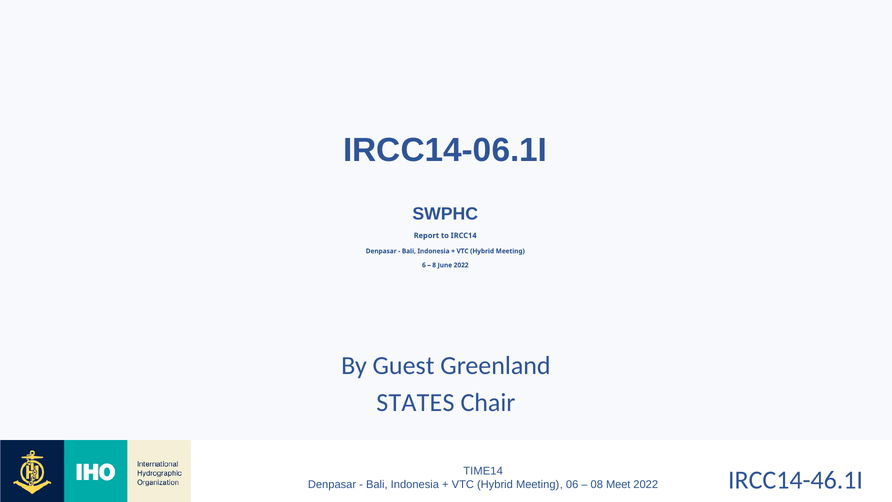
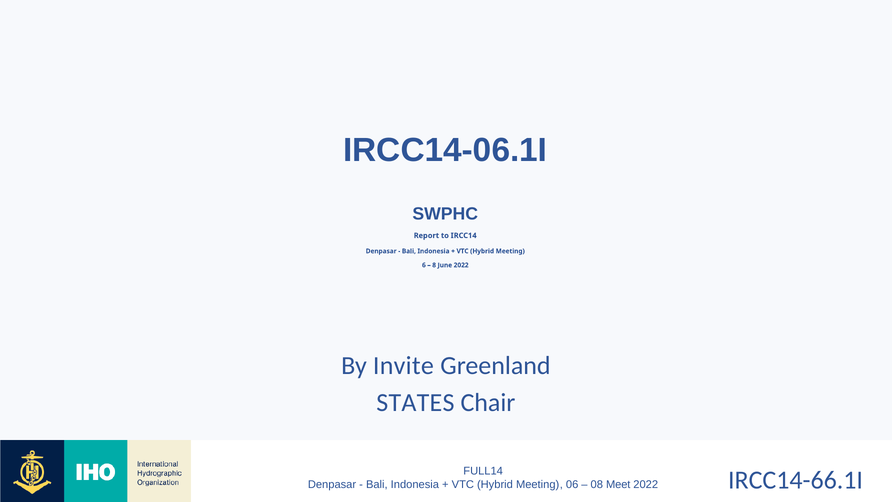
Guest: Guest -> Invite (403, 365)
TIME14: TIME14 -> FULL14 (483, 471)
IRCC14-46.1I: IRCC14-46.1I -> IRCC14-66.1I (796, 480)
